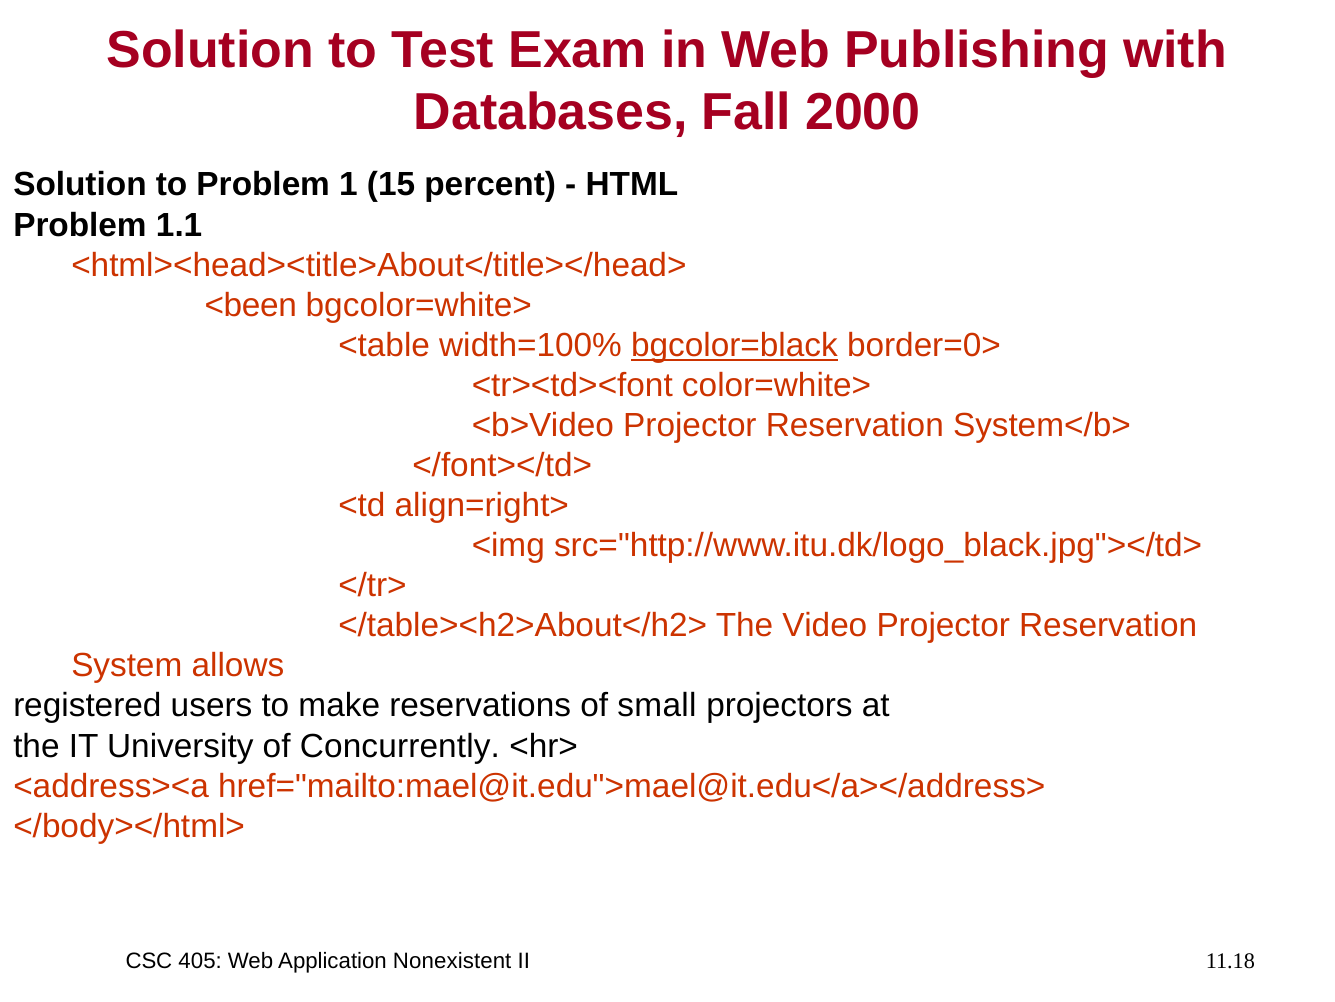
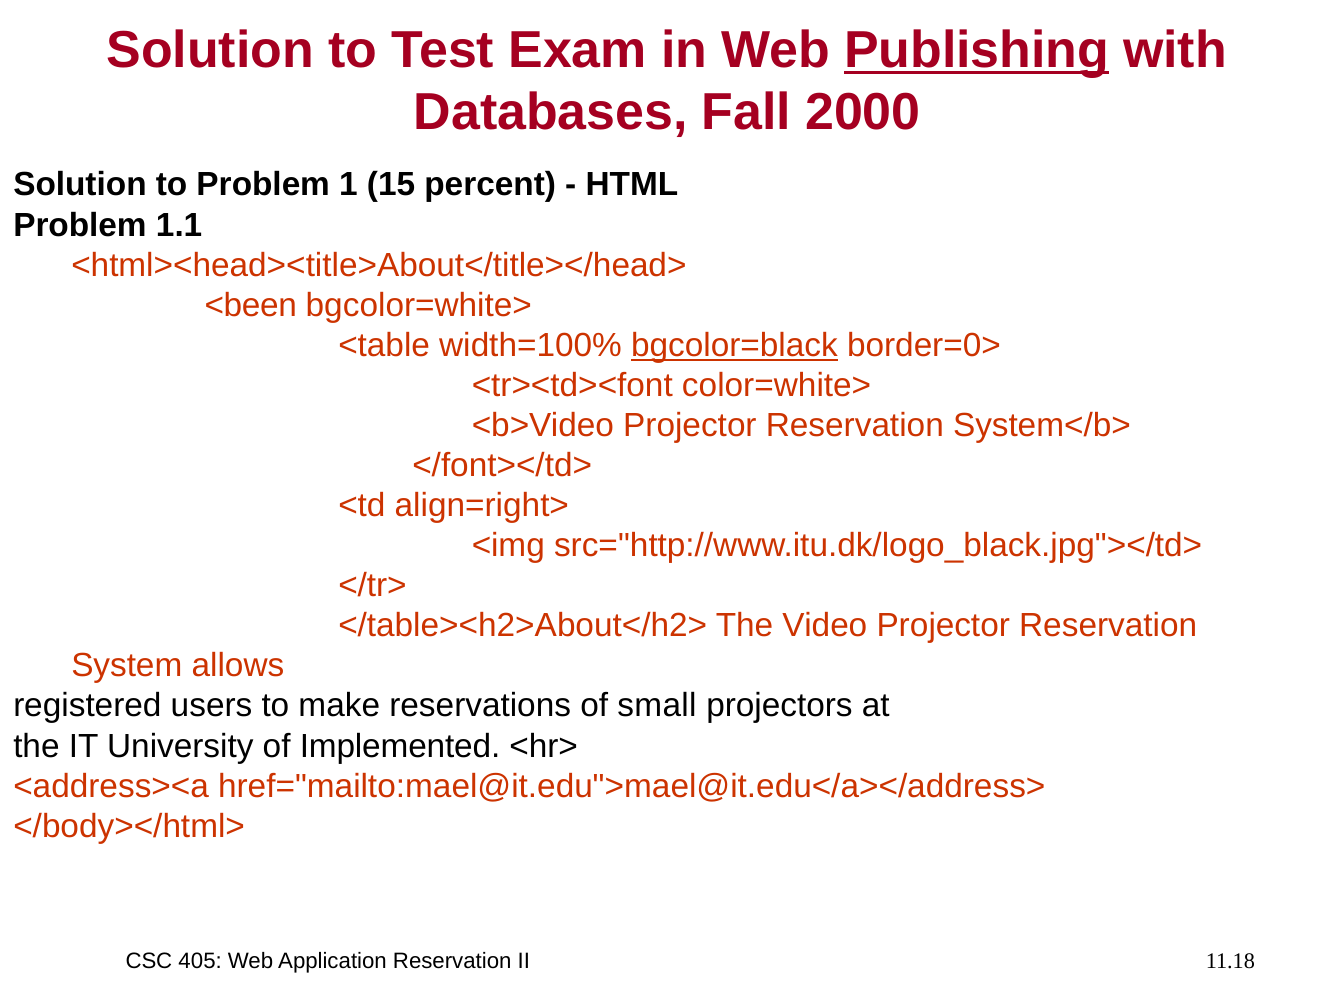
Publishing underline: none -> present (977, 50)
Concurrently: Concurrently -> Implemented (400, 745)
Application Nonexistent: Nonexistent -> Reservation (452, 960)
